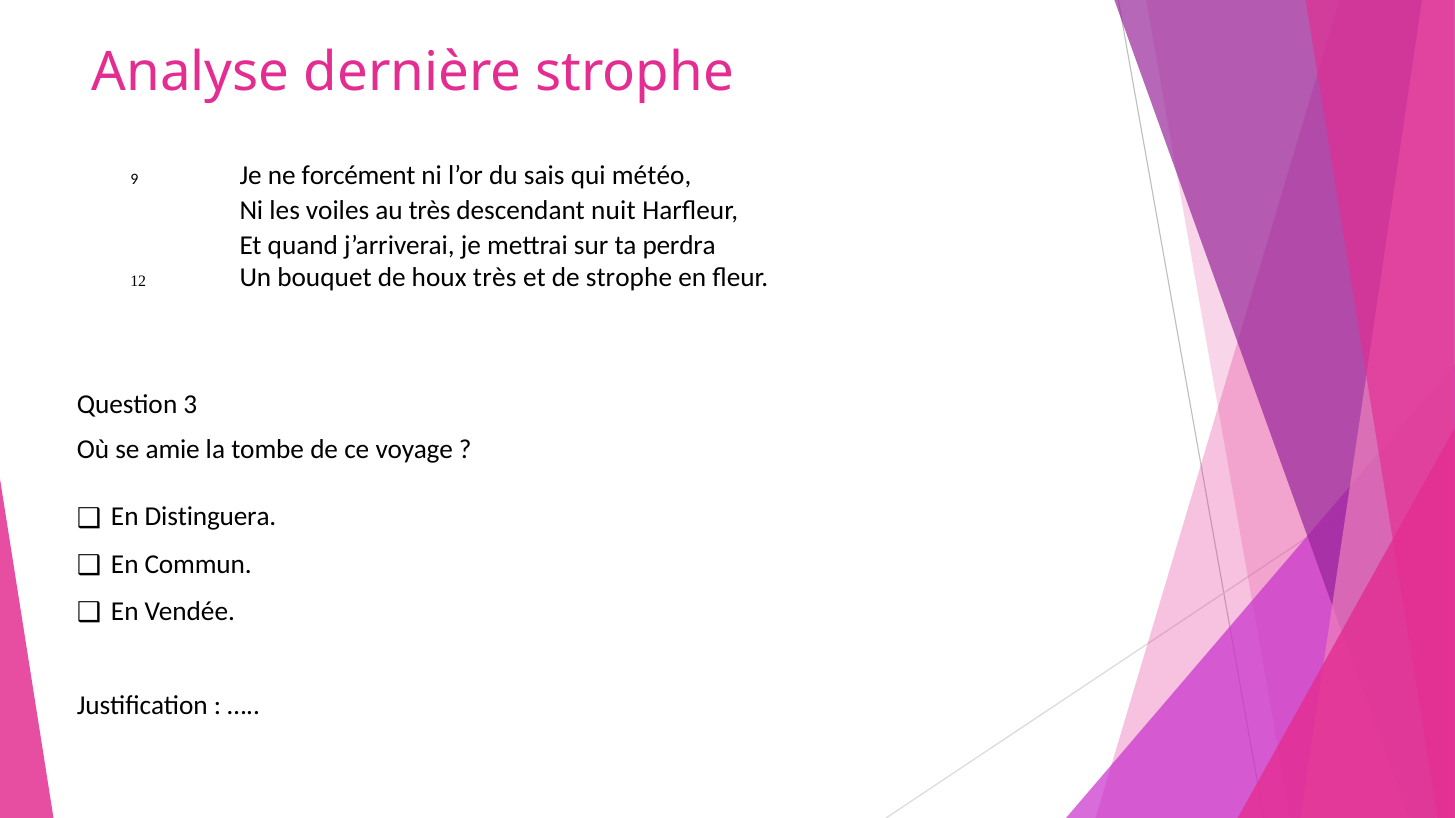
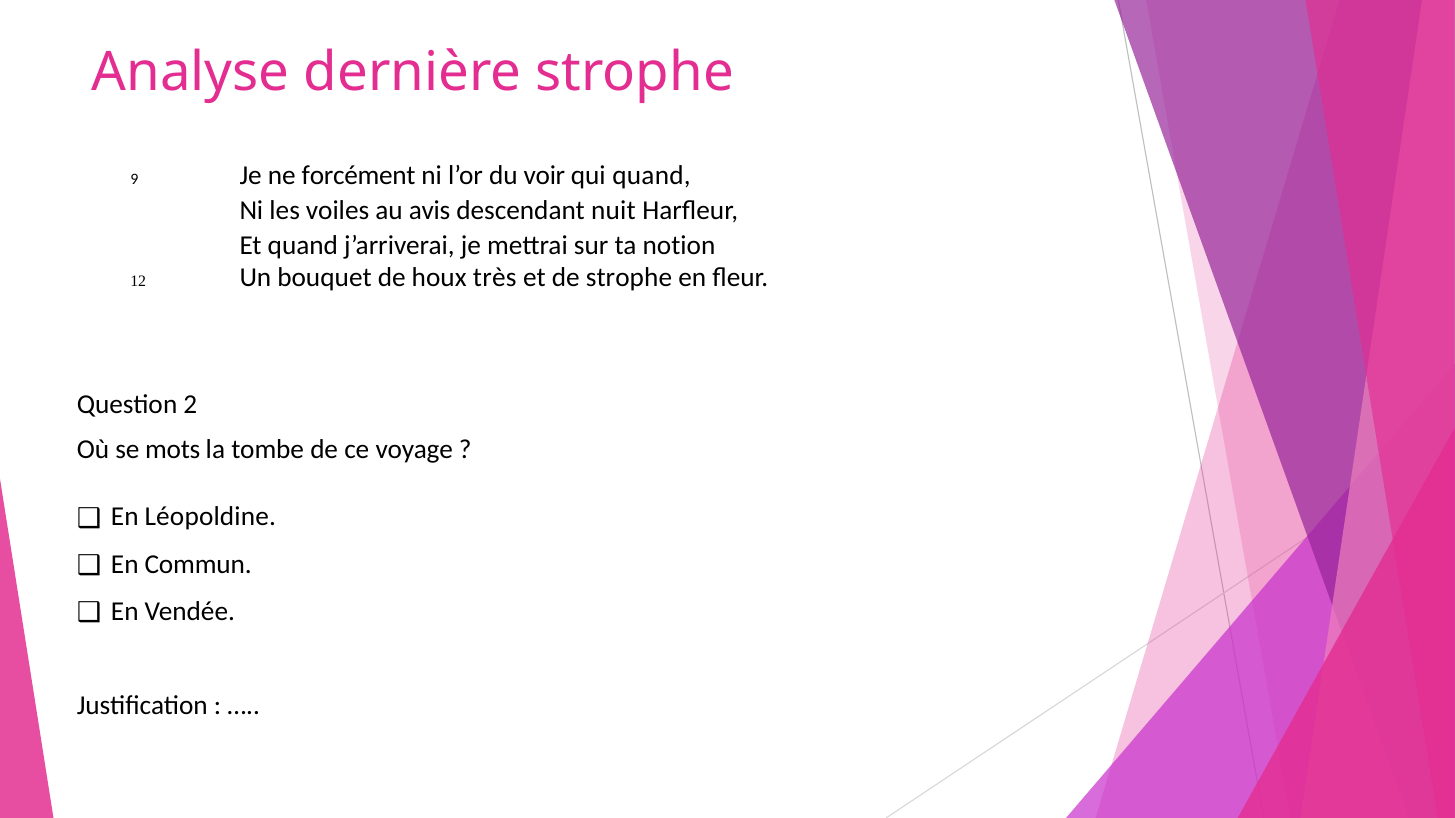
sais: sais -> voir (544, 175)
qui météo: météo -> quand (652, 175)
au très: très -> avis (430, 210)
perdra: perdra -> notion (679, 245)
3: 3 -> 2 (190, 405)
amie: amie -> mots (173, 449)
Distinguera: Distinguera -> Léopoldine (210, 517)
